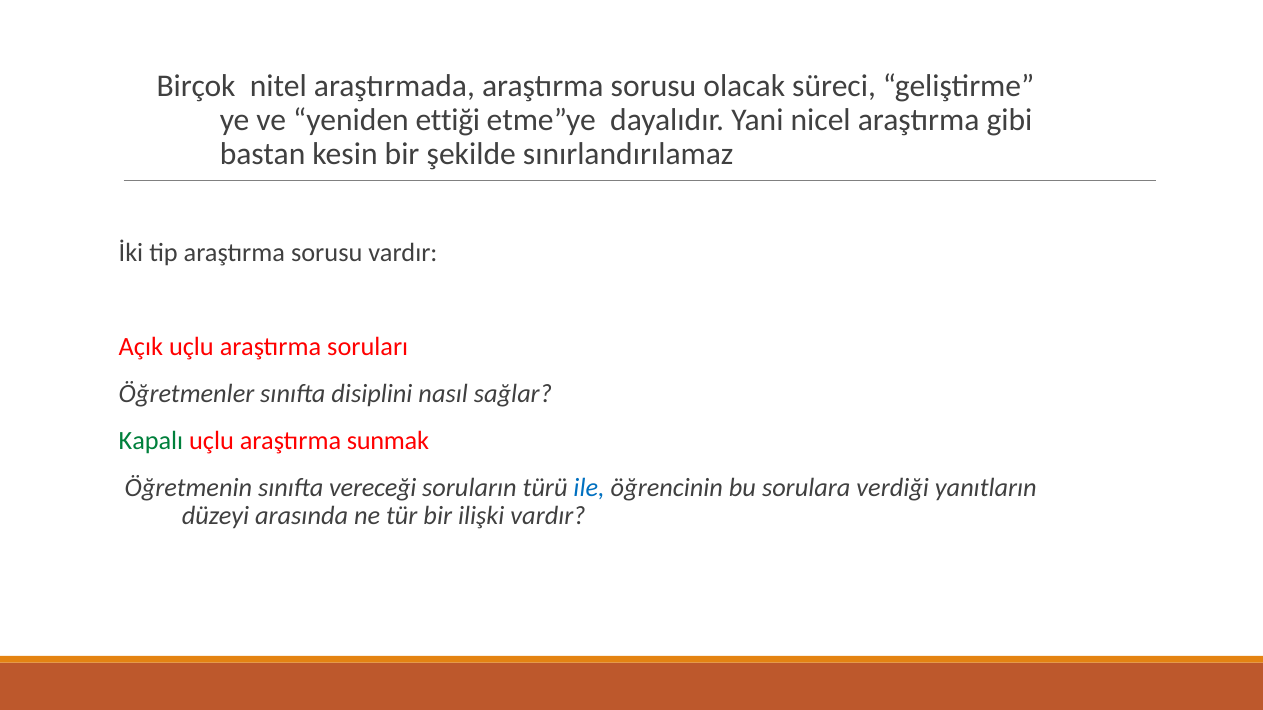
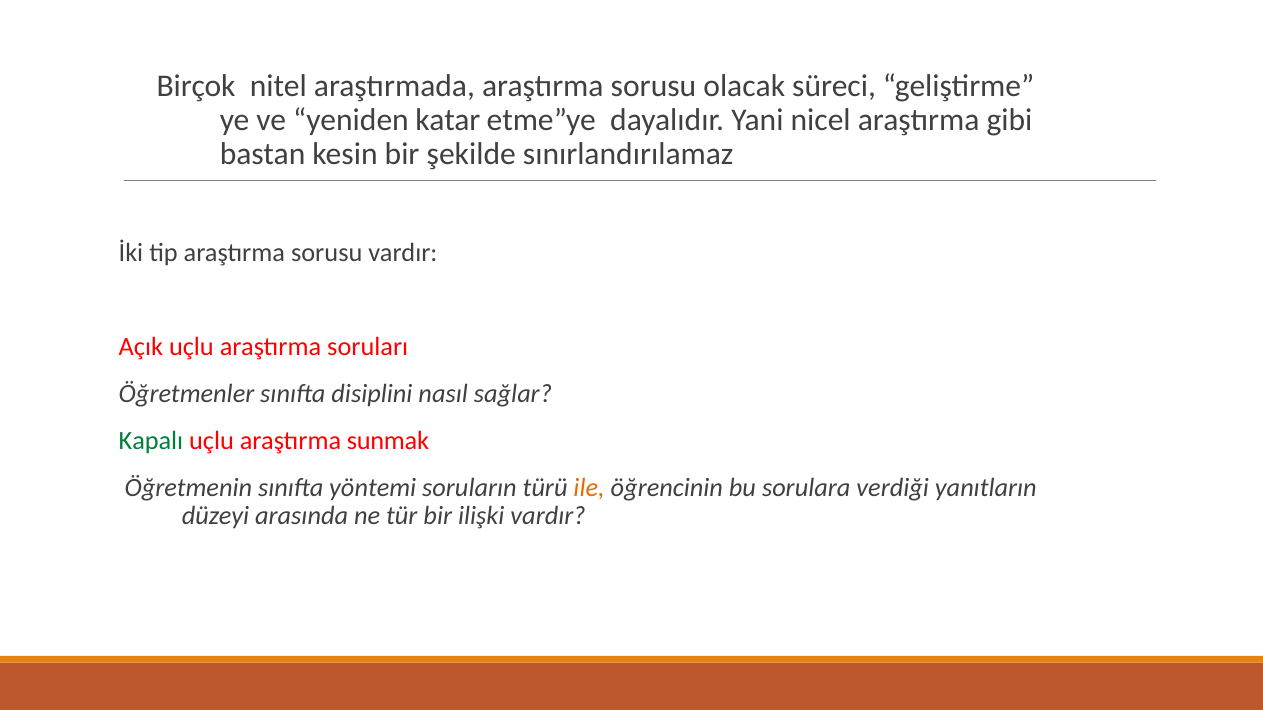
ettiği: ettiği -> katar (448, 120)
vereceği: vereceği -> yöntemi (373, 488)
ile colour: blue -> orange (589, 488)
